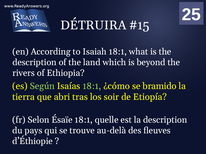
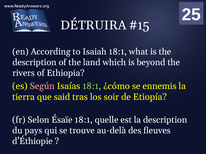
Según colour: light green -> pink (42, 86)
bramido: bramido -> ennemis (160, 86)
abri: abri -> said (62, 97)
